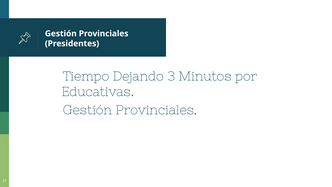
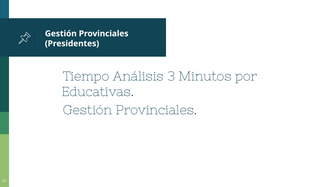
Dejando: Dejando -> Análisis (138, 76)
